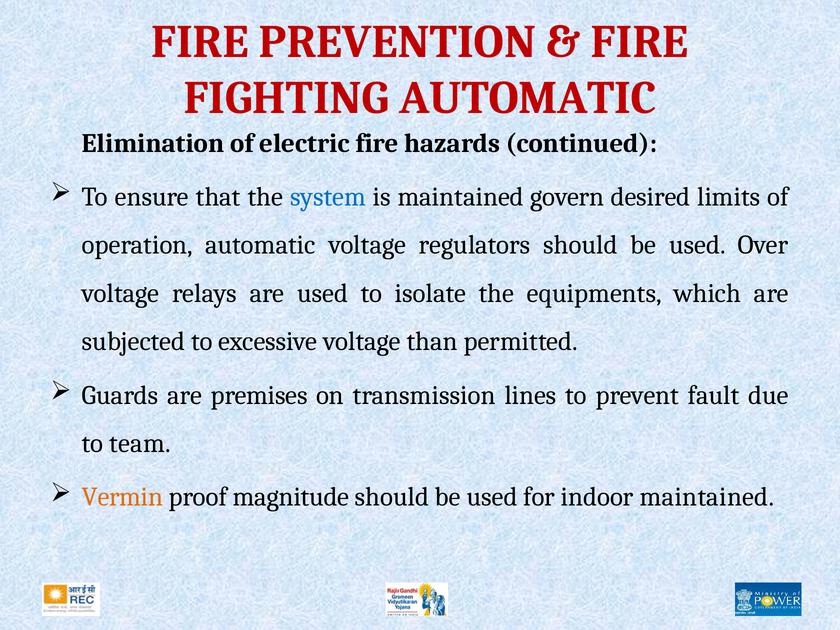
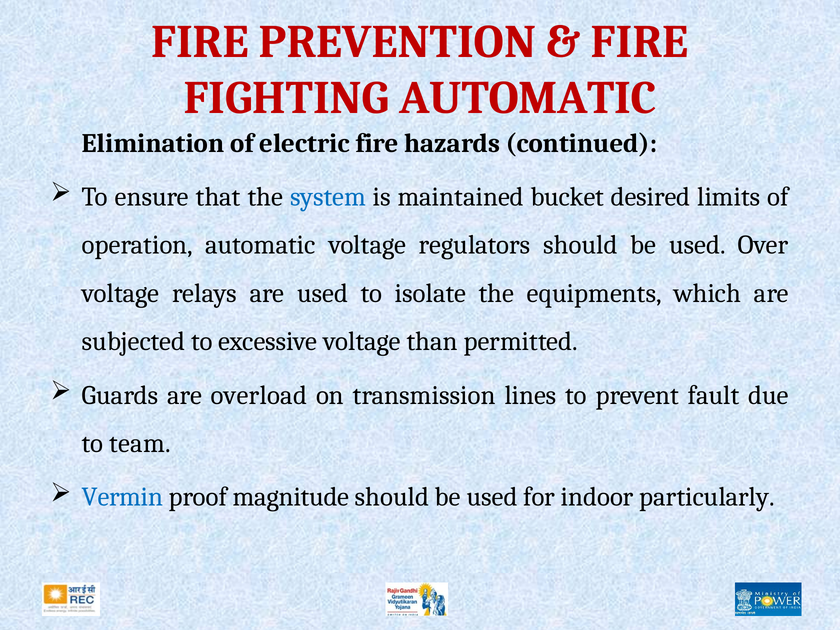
govern: govern -> bucket (567, 197)
premises: premises -> overload (259, 395)
Vermin colour: orange -> blue (122, 497)
indoor maintained: maintained -> particularly (707, 497)
